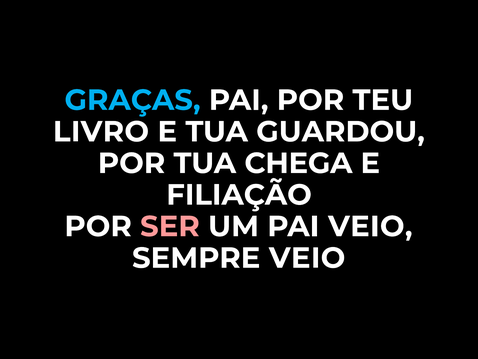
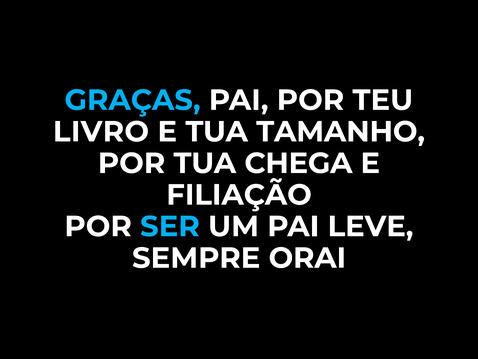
GUARDOU: GUARDOU -> TAMANHO (341, 132)
SER colour: pink -> light blue (170, 226)
PAI VEIO: VEIO -> LEVE (370, 226)
SEMPRE VEIO: VEIO -> ORAI (307, 258)
